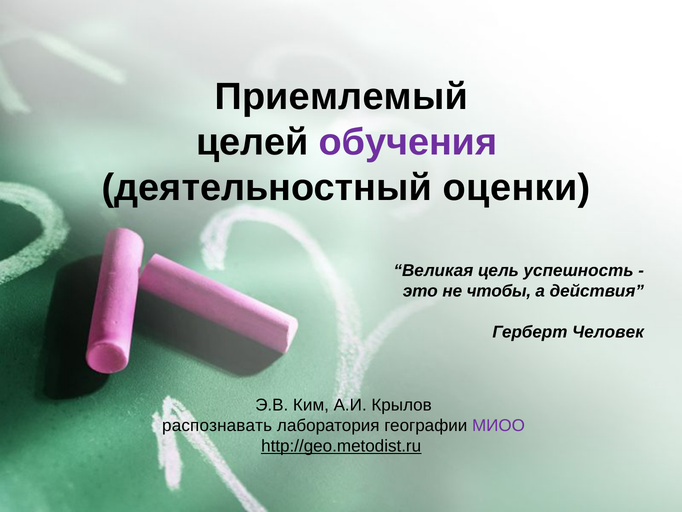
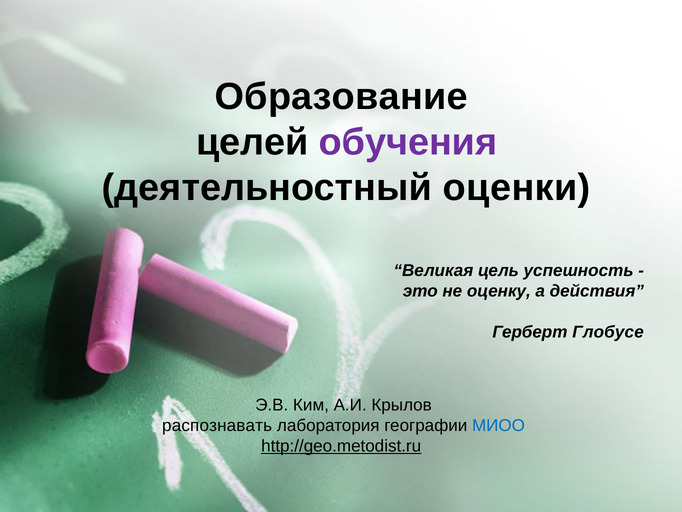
Приемлемый: Приемлемый -> Образование (341, 96)
чтобы: чтобы -> оценку (499, 291)
Человек: Человек -> Глобусе (608, 332)
МИОО colour: purple -> blue (498, 425)
